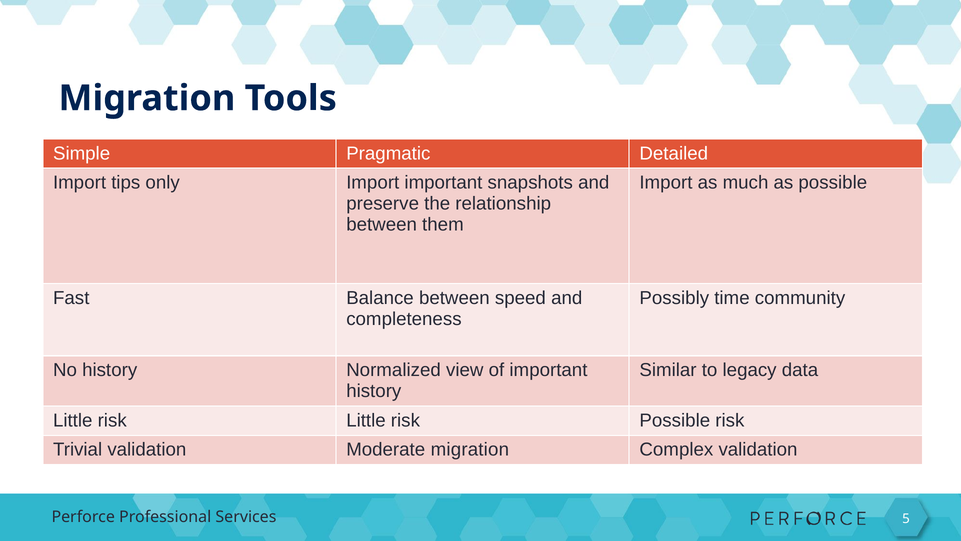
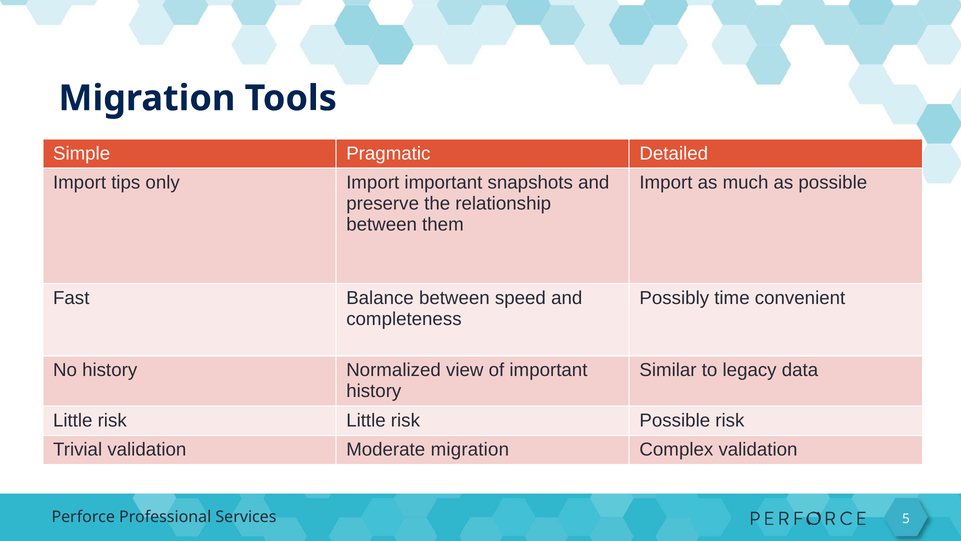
community: community -> convenient (800, 298)
